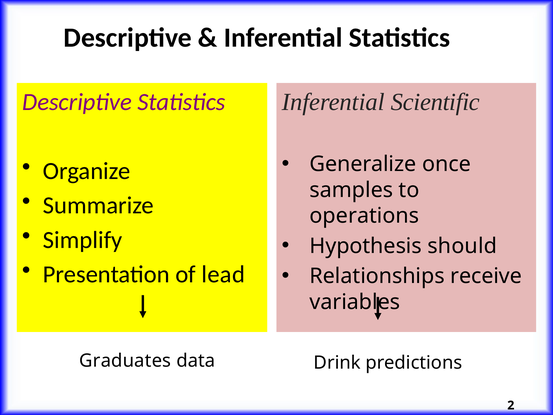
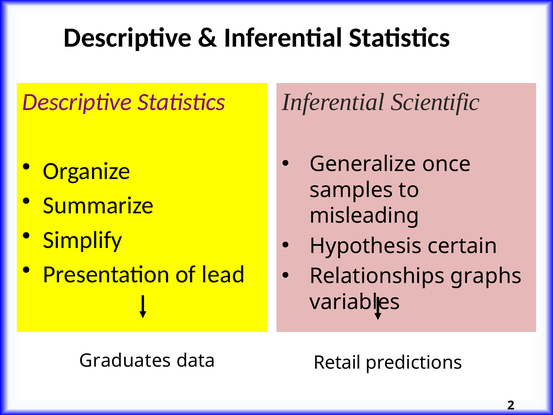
operations: operations -> misleading (365, 216)
should: should -> certain (462, 246)
receive: receive -> graphs (486, 276)
Drink: Drink -> Retail (337, 363)
